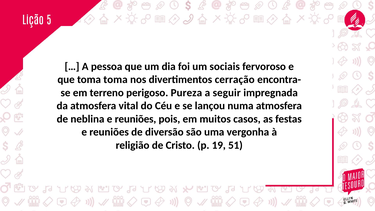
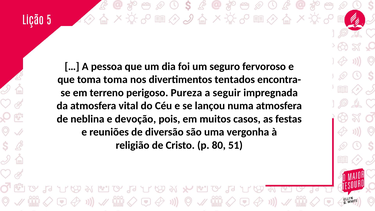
sociais: sociais -> seguro (225, 66)
cerração: cerração -> tentados (235, 80)
neblina e reuniões: reuniões -> devoção (135, 119)
19: 19 -> 80 (219, 145)
